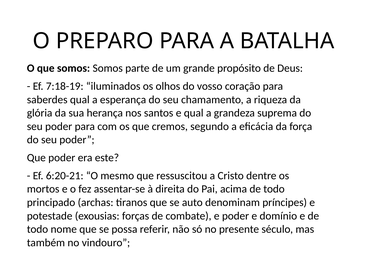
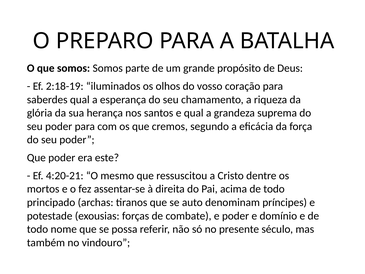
7:18-19: 7:18-19 -> 2:18-19 (65, 86)
6:20-21: 6:20-21 -> 4:20-21 (65, 176)
